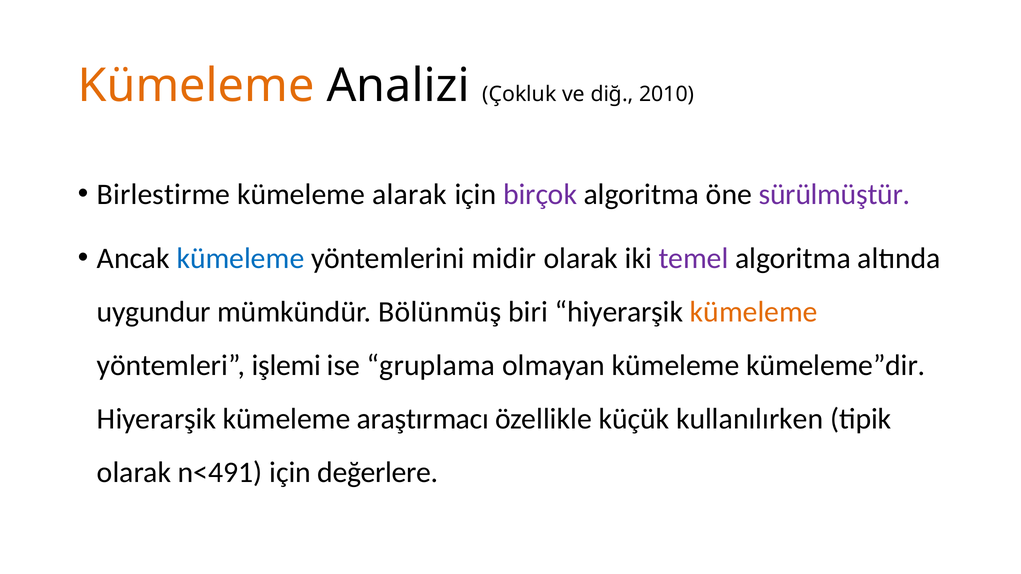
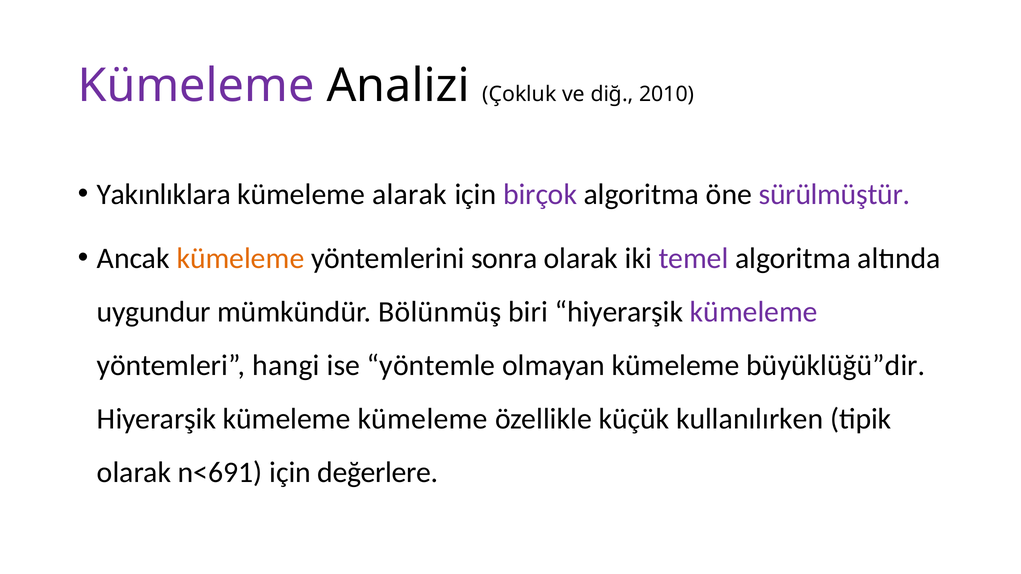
Kümeleme colour: orange -> purple (196, 86)
Birlestirme: Birlestirme -> Yakınlıklara (164, 194)
kümeleme colour: blue -> orange (240, 259)
midir: midir -> sonra (504, 259)
kümeleme colour: orange -> purple (754, 312)
işlemi: işlemi -> hangi (286, 366)
gruplama: gruplama -> yöntemle (431, 366)
kümeleme”dir: kümeleme”dir -> büyüklüğü”dir (836, 366)
kümeleme araştırmacı: araştırmacı -> kümeleme (423, 419)
n<491: n<491 -> n<691 (220, 472)
